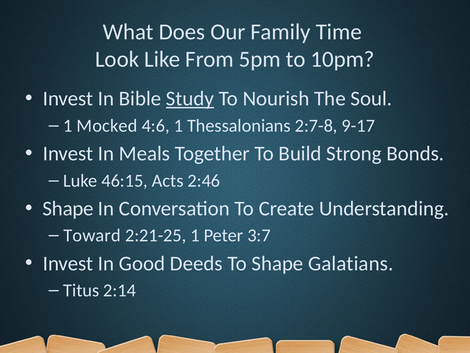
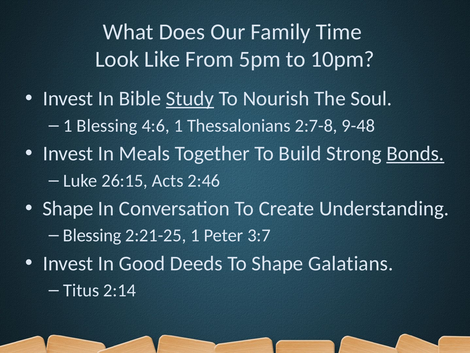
1 Mocked: Mocked -> Blessing (107, 126)
9-17: 9-17 -> 9-48 (358, 126)
Bonds underline: none -> present (415, 153)
46:15: 46:15 -> 26:15 (125, 180)
Toward: Toward -> Blessing (92, 235)
